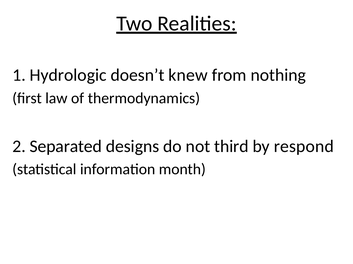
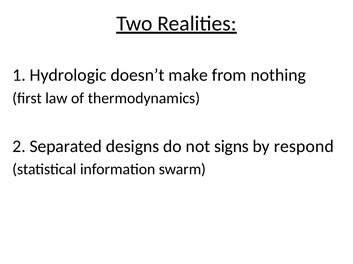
knew: knew -> make (188, 75)
third: third -> signs (231, 147)
month: month -> swarm (182, 170)
